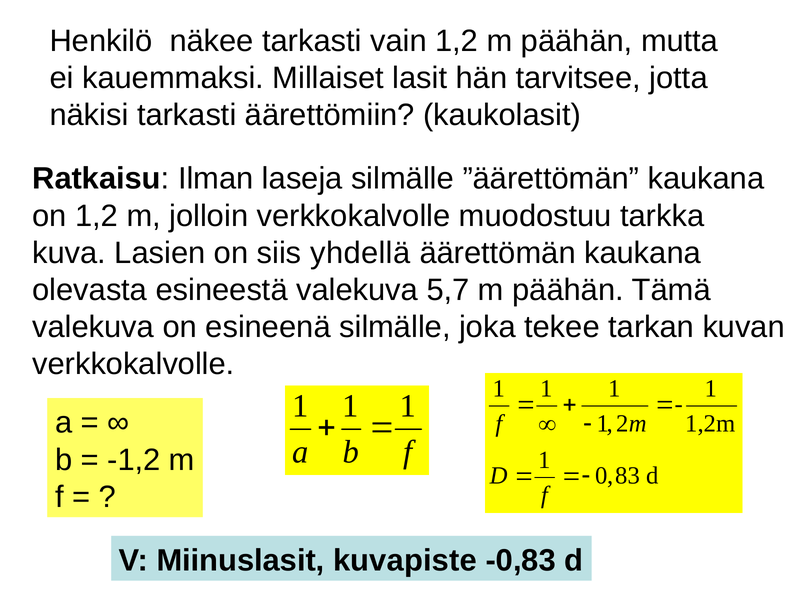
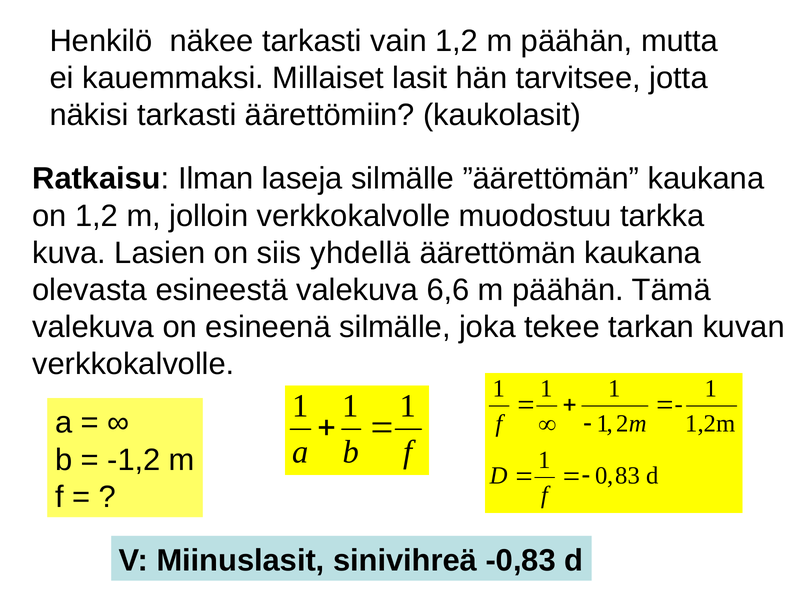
5,7: 5,7 -> 6,6 (448, 290)
kuvapiste: kuvapiste -> sinivihreä (405, 561)
